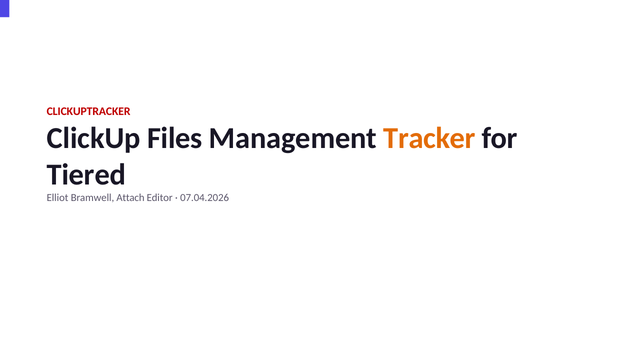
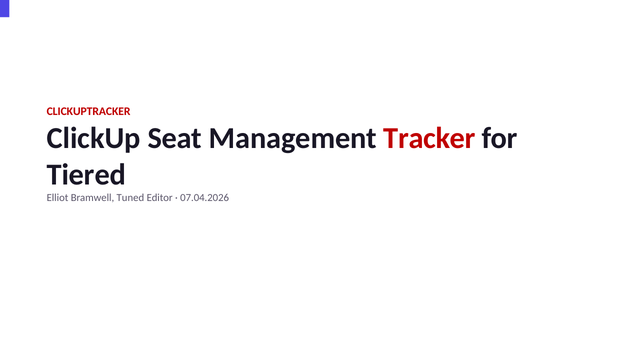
Files: Files -> Seat (175, 138)
Tracker colour: orange -> red (429, 138)
Attach: Attach -> Tuned (130, 198)
